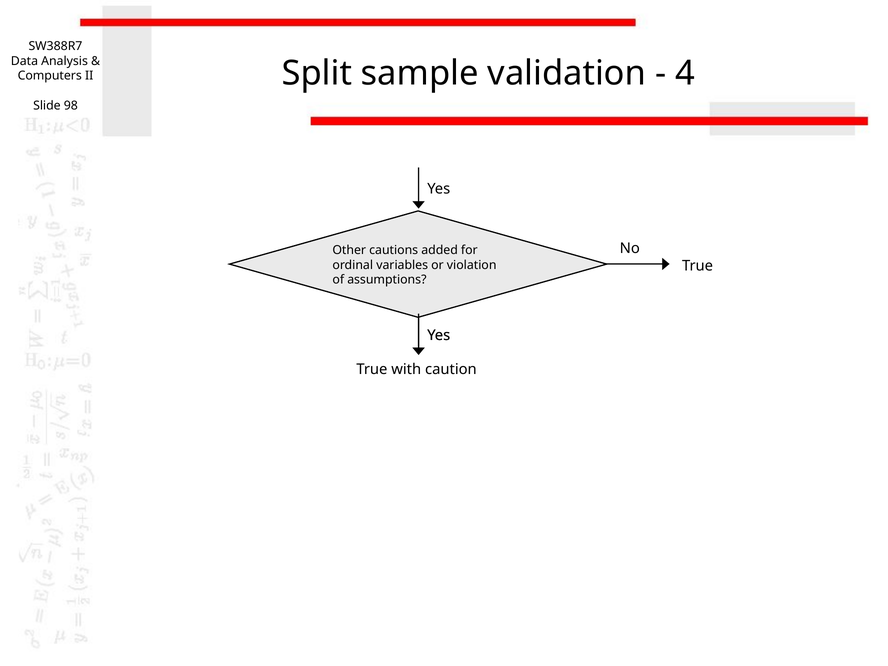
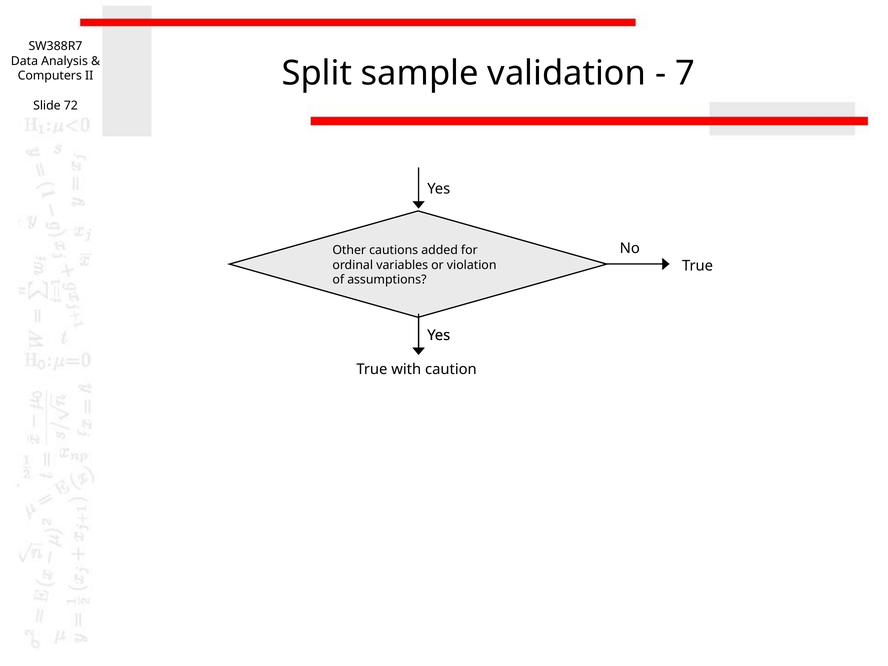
4: 4 -> 7 (685, 73)
98: 98 -> 72 (71, 105)
